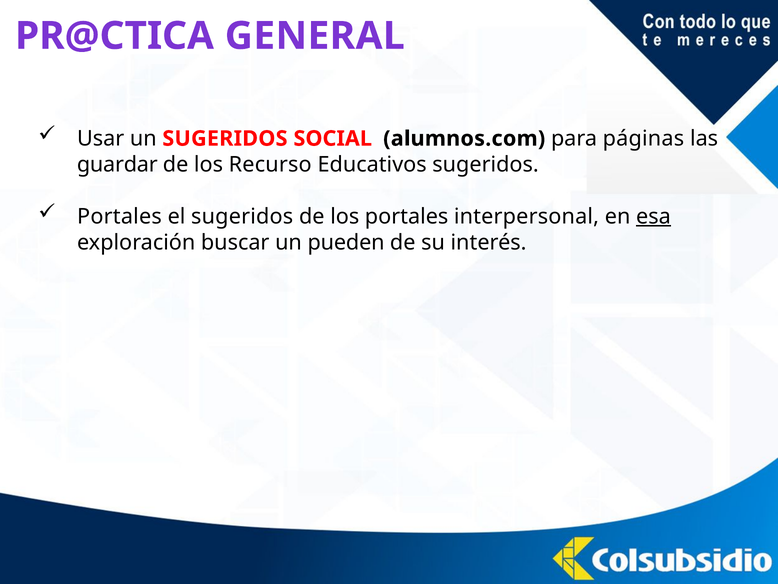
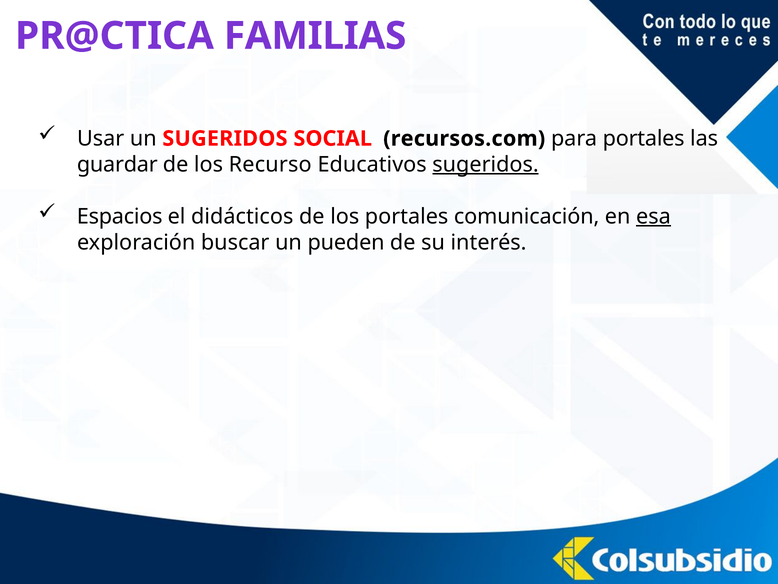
GENERAL: GENERAL -> FAMILIAS (315, 36)
alumnos.com: alumnos.com -> recursos.com (464, 138)
para páginas: páginas -> portales (644, 138)
sugeridos underline: none -> present (486, 164)
Portales: Portales -> Espacios (120, 216)
el sugeridos: sugeridos -> didácticos (242, 216)
interpersonal: interpersonal -> comunicación (527, 216)
